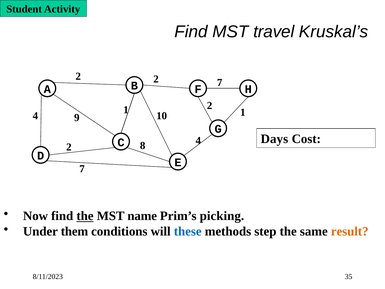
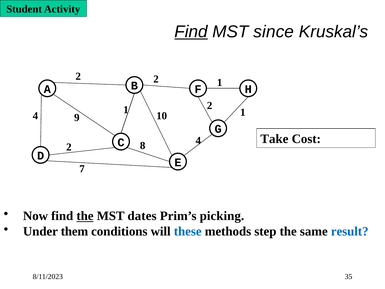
Find underline: none -> present (191, 32)
travel: travel -> since (274, 32)
2 2 7: 7 -> 1 (220, 82)
Days: Days -> Take (274, 139)
name: name -> dates (142, 216)
result colour: orange -> blue (350, 231)
